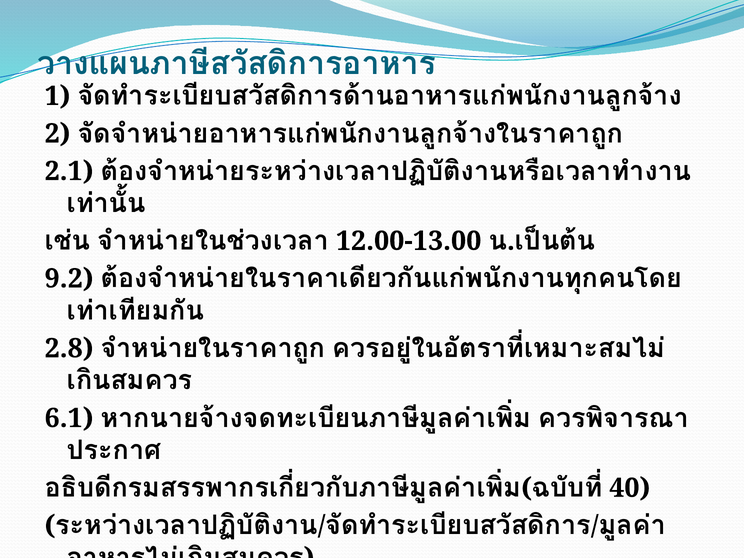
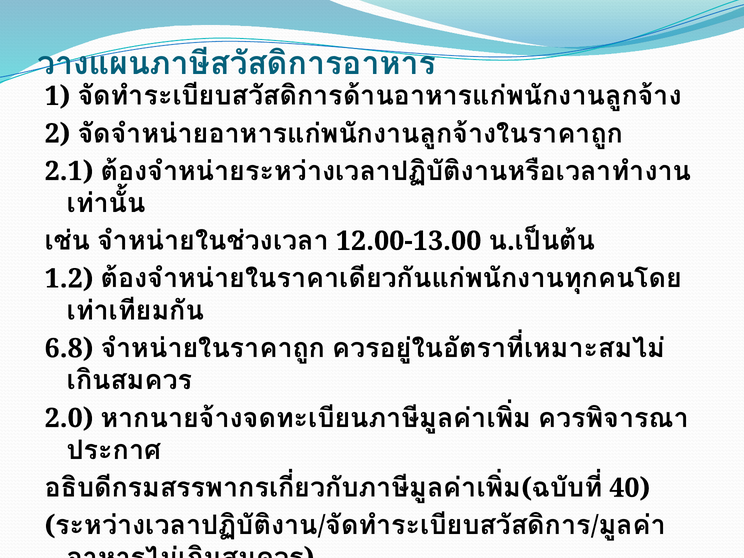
9.2: 9.2 -> 1.2 (69, 279)
2.8: 2.8 -> 6.8 (69, 348)
6.1: 6.1 -> 2.0 (69, 418)
